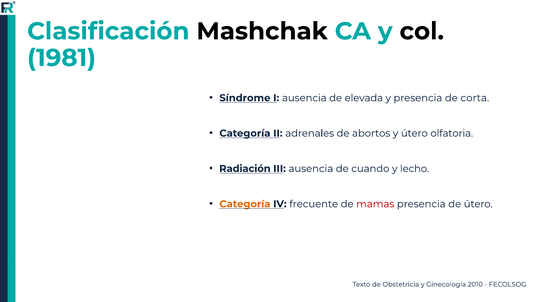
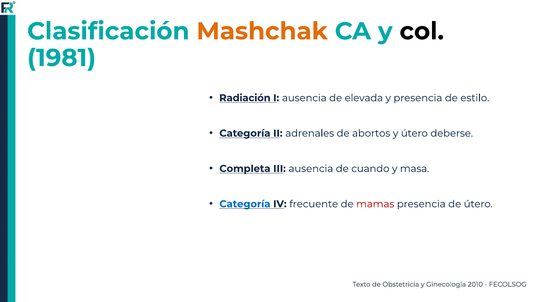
Mashchak colour: black -> orange (262, 31)
Síndrome: Síndrome -> Radiación (245, 98)
corta: corta -> estilo (475, 98)
olfatoria: olfatoria -> deberse (452, 133)
Radiación: Radiación -> Completa (245, 168)
lecho: lecho -> masa (415, 168)
Categoría colour: orange -> blue (245, 204)
